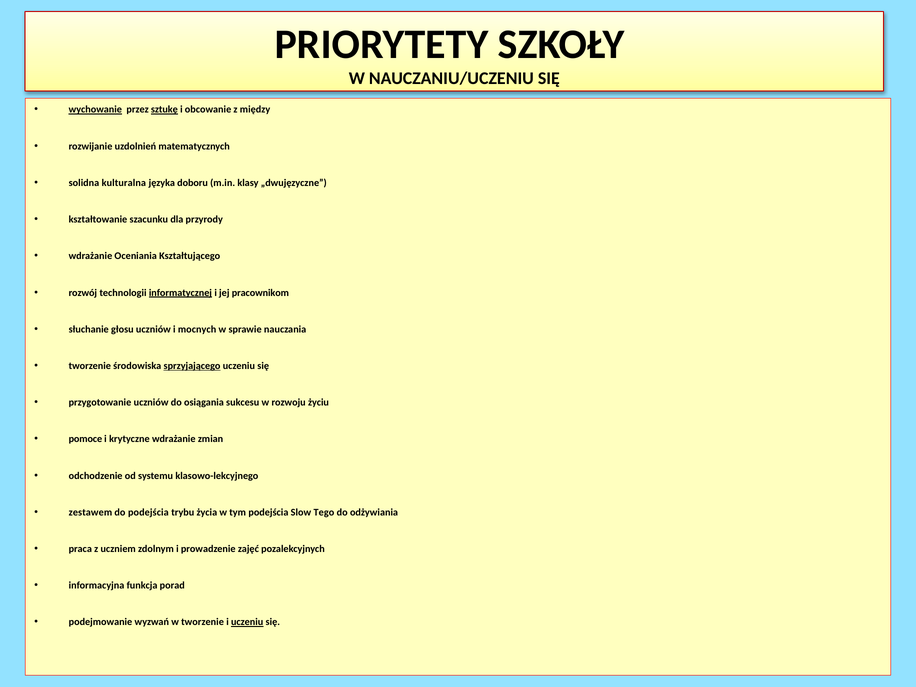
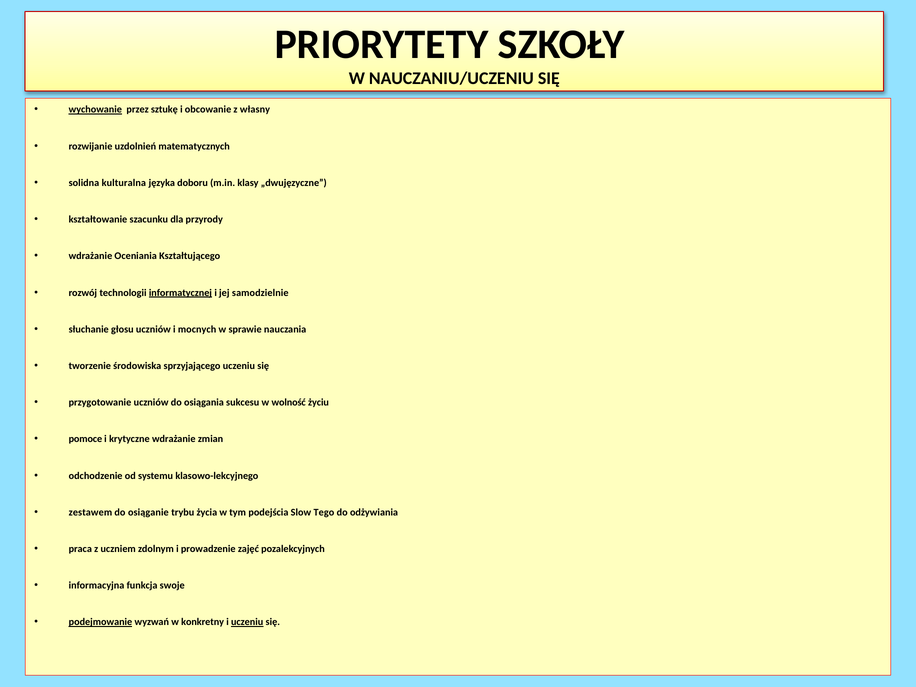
sztukę underline: present -> none (164, 110)
między: między -> własny (255, 110)
pracownikom: pracownikom -> samodzielnie (260, 293)
sprzyjającego underline: present -> none (192, 366)
rozwoju: rozwoju -> wolność (289, 402)
do podejścia: podejścia -> osiąganie (148, 512)
porad: porad -> swoje (172, 585)
podejmowanie underline: none -> present (100, 622)
w tworzenie: tworzenie -> konkretny (203, 622)
